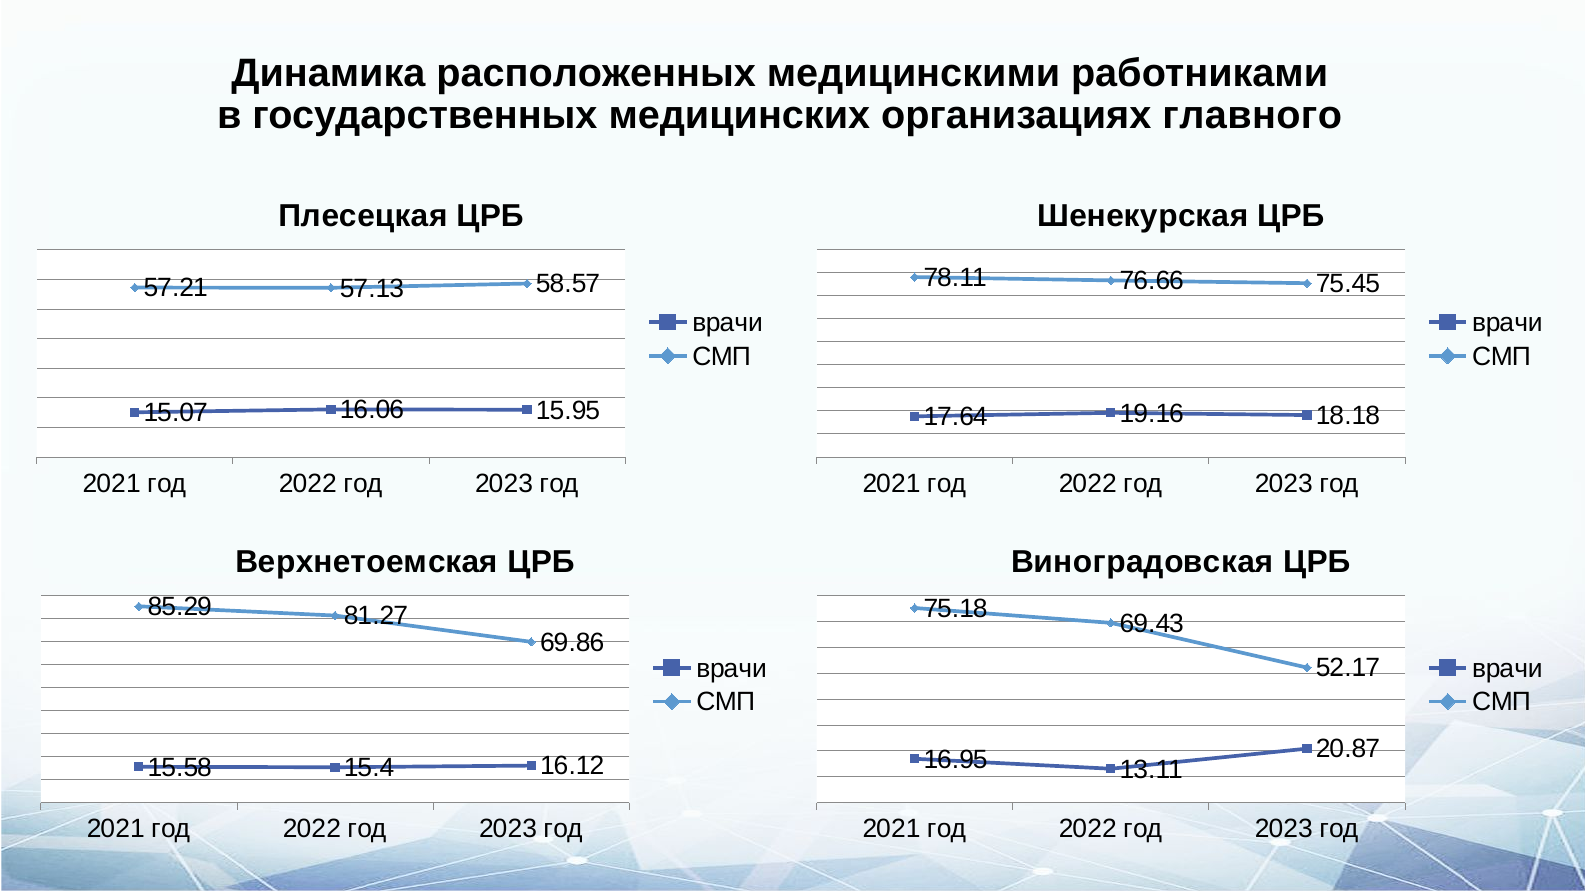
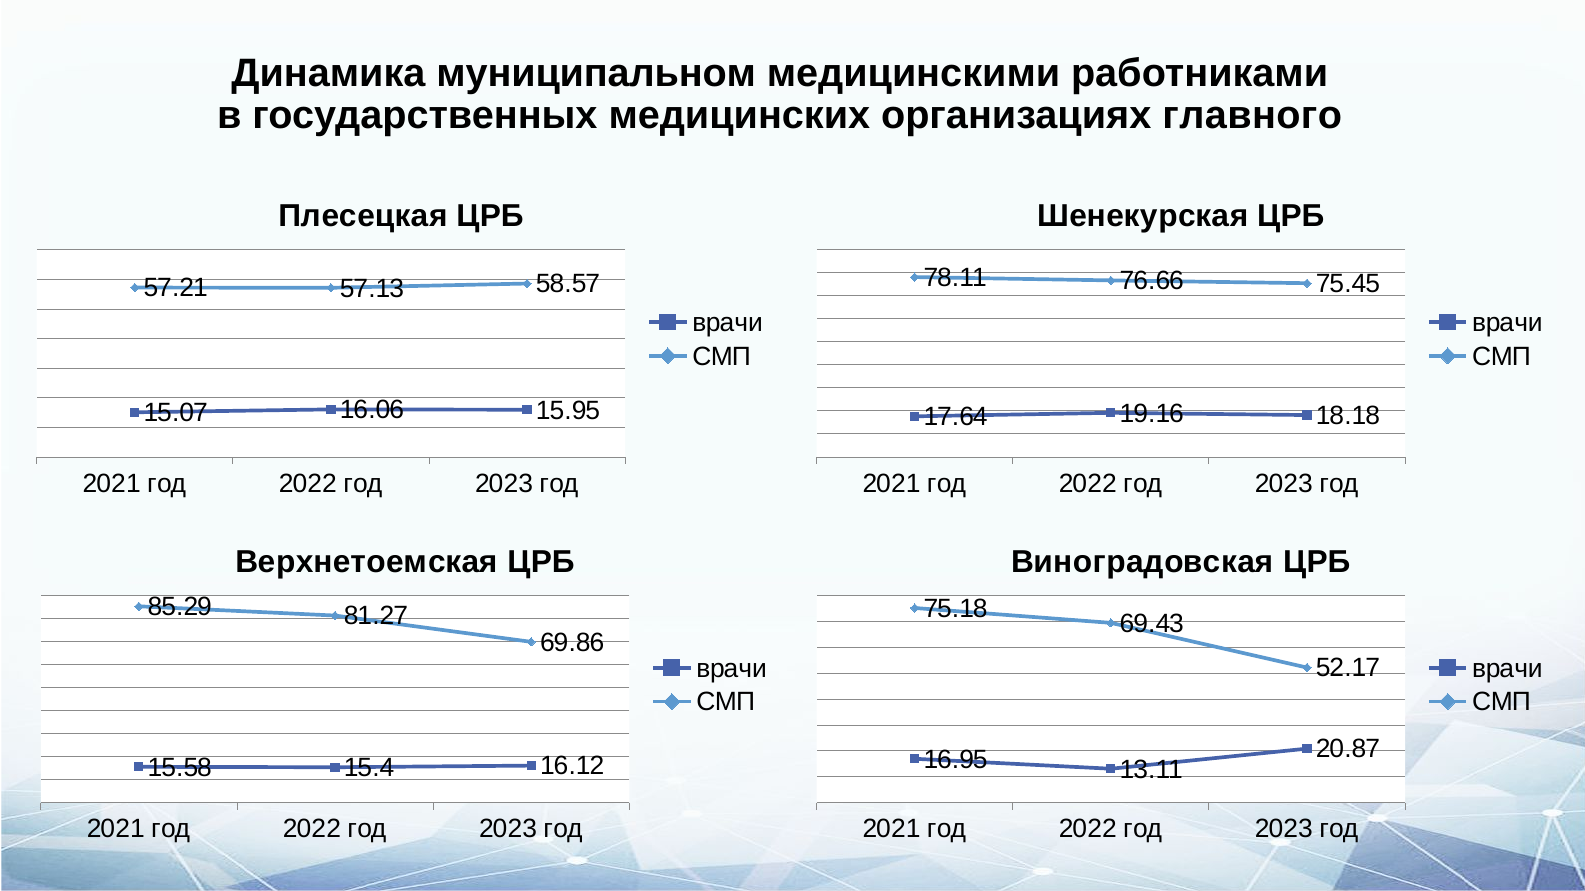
расположенных: расположенных -> муниципальном (596, 73)
